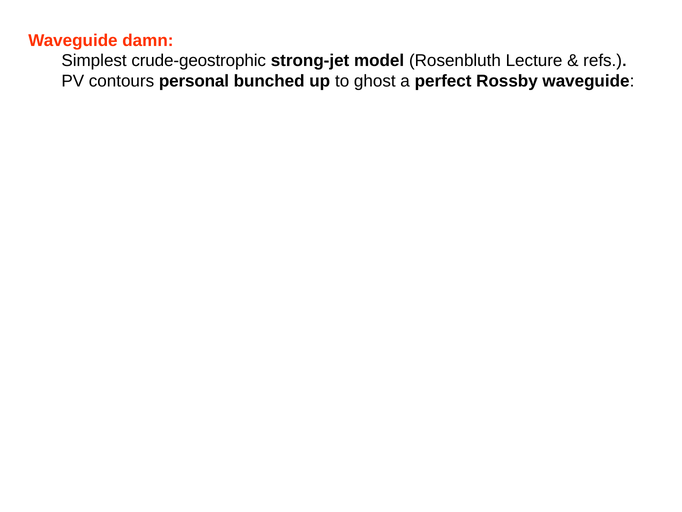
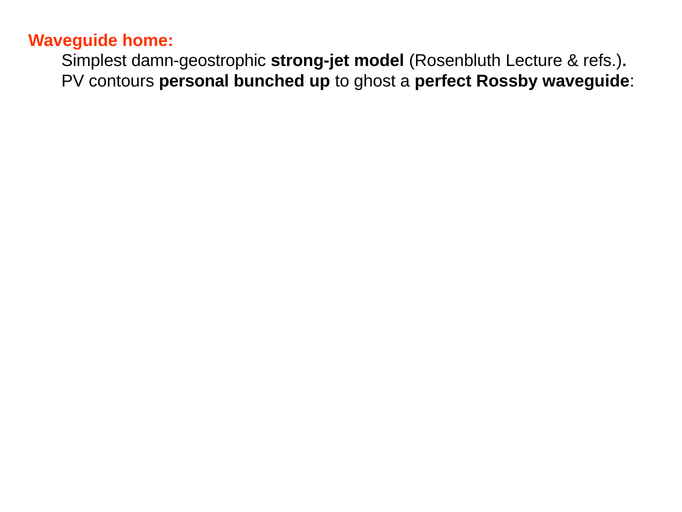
damn: damn -> home (148, 40)
crude-geostrophic: crude-geostrophic -> damn-geostrophic (199, 61)
